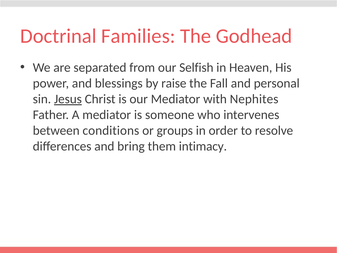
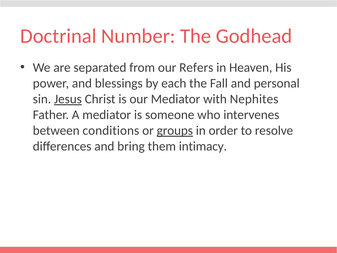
Families: Families -> Number (138, 36)
Selfish: Selfish -> Refers (196, 68)
raise: raise -> each (174, 83)
groups underline: none -> present (175, 130)
